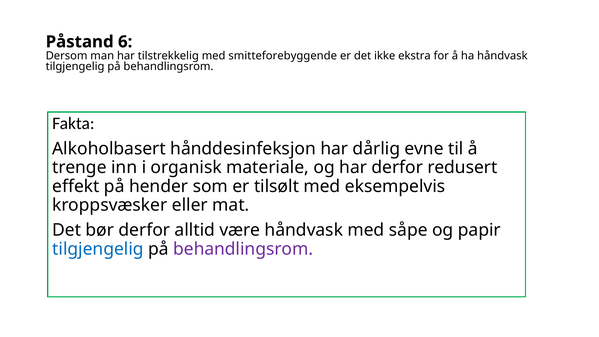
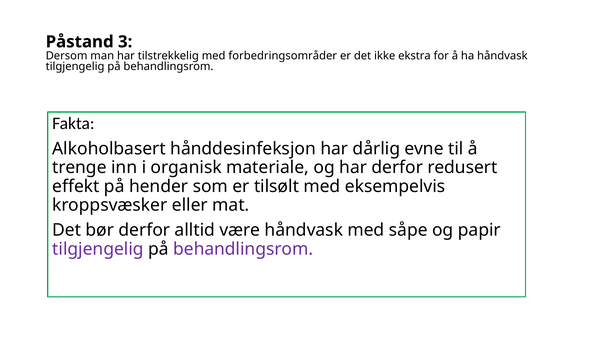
6: 6 -> 3 (125, 42)
smitteforebyggende: smitteforebyggende -> forbedringsområder (283, 56)
tilgjengelig colour: blue -> purple (98, 249)
